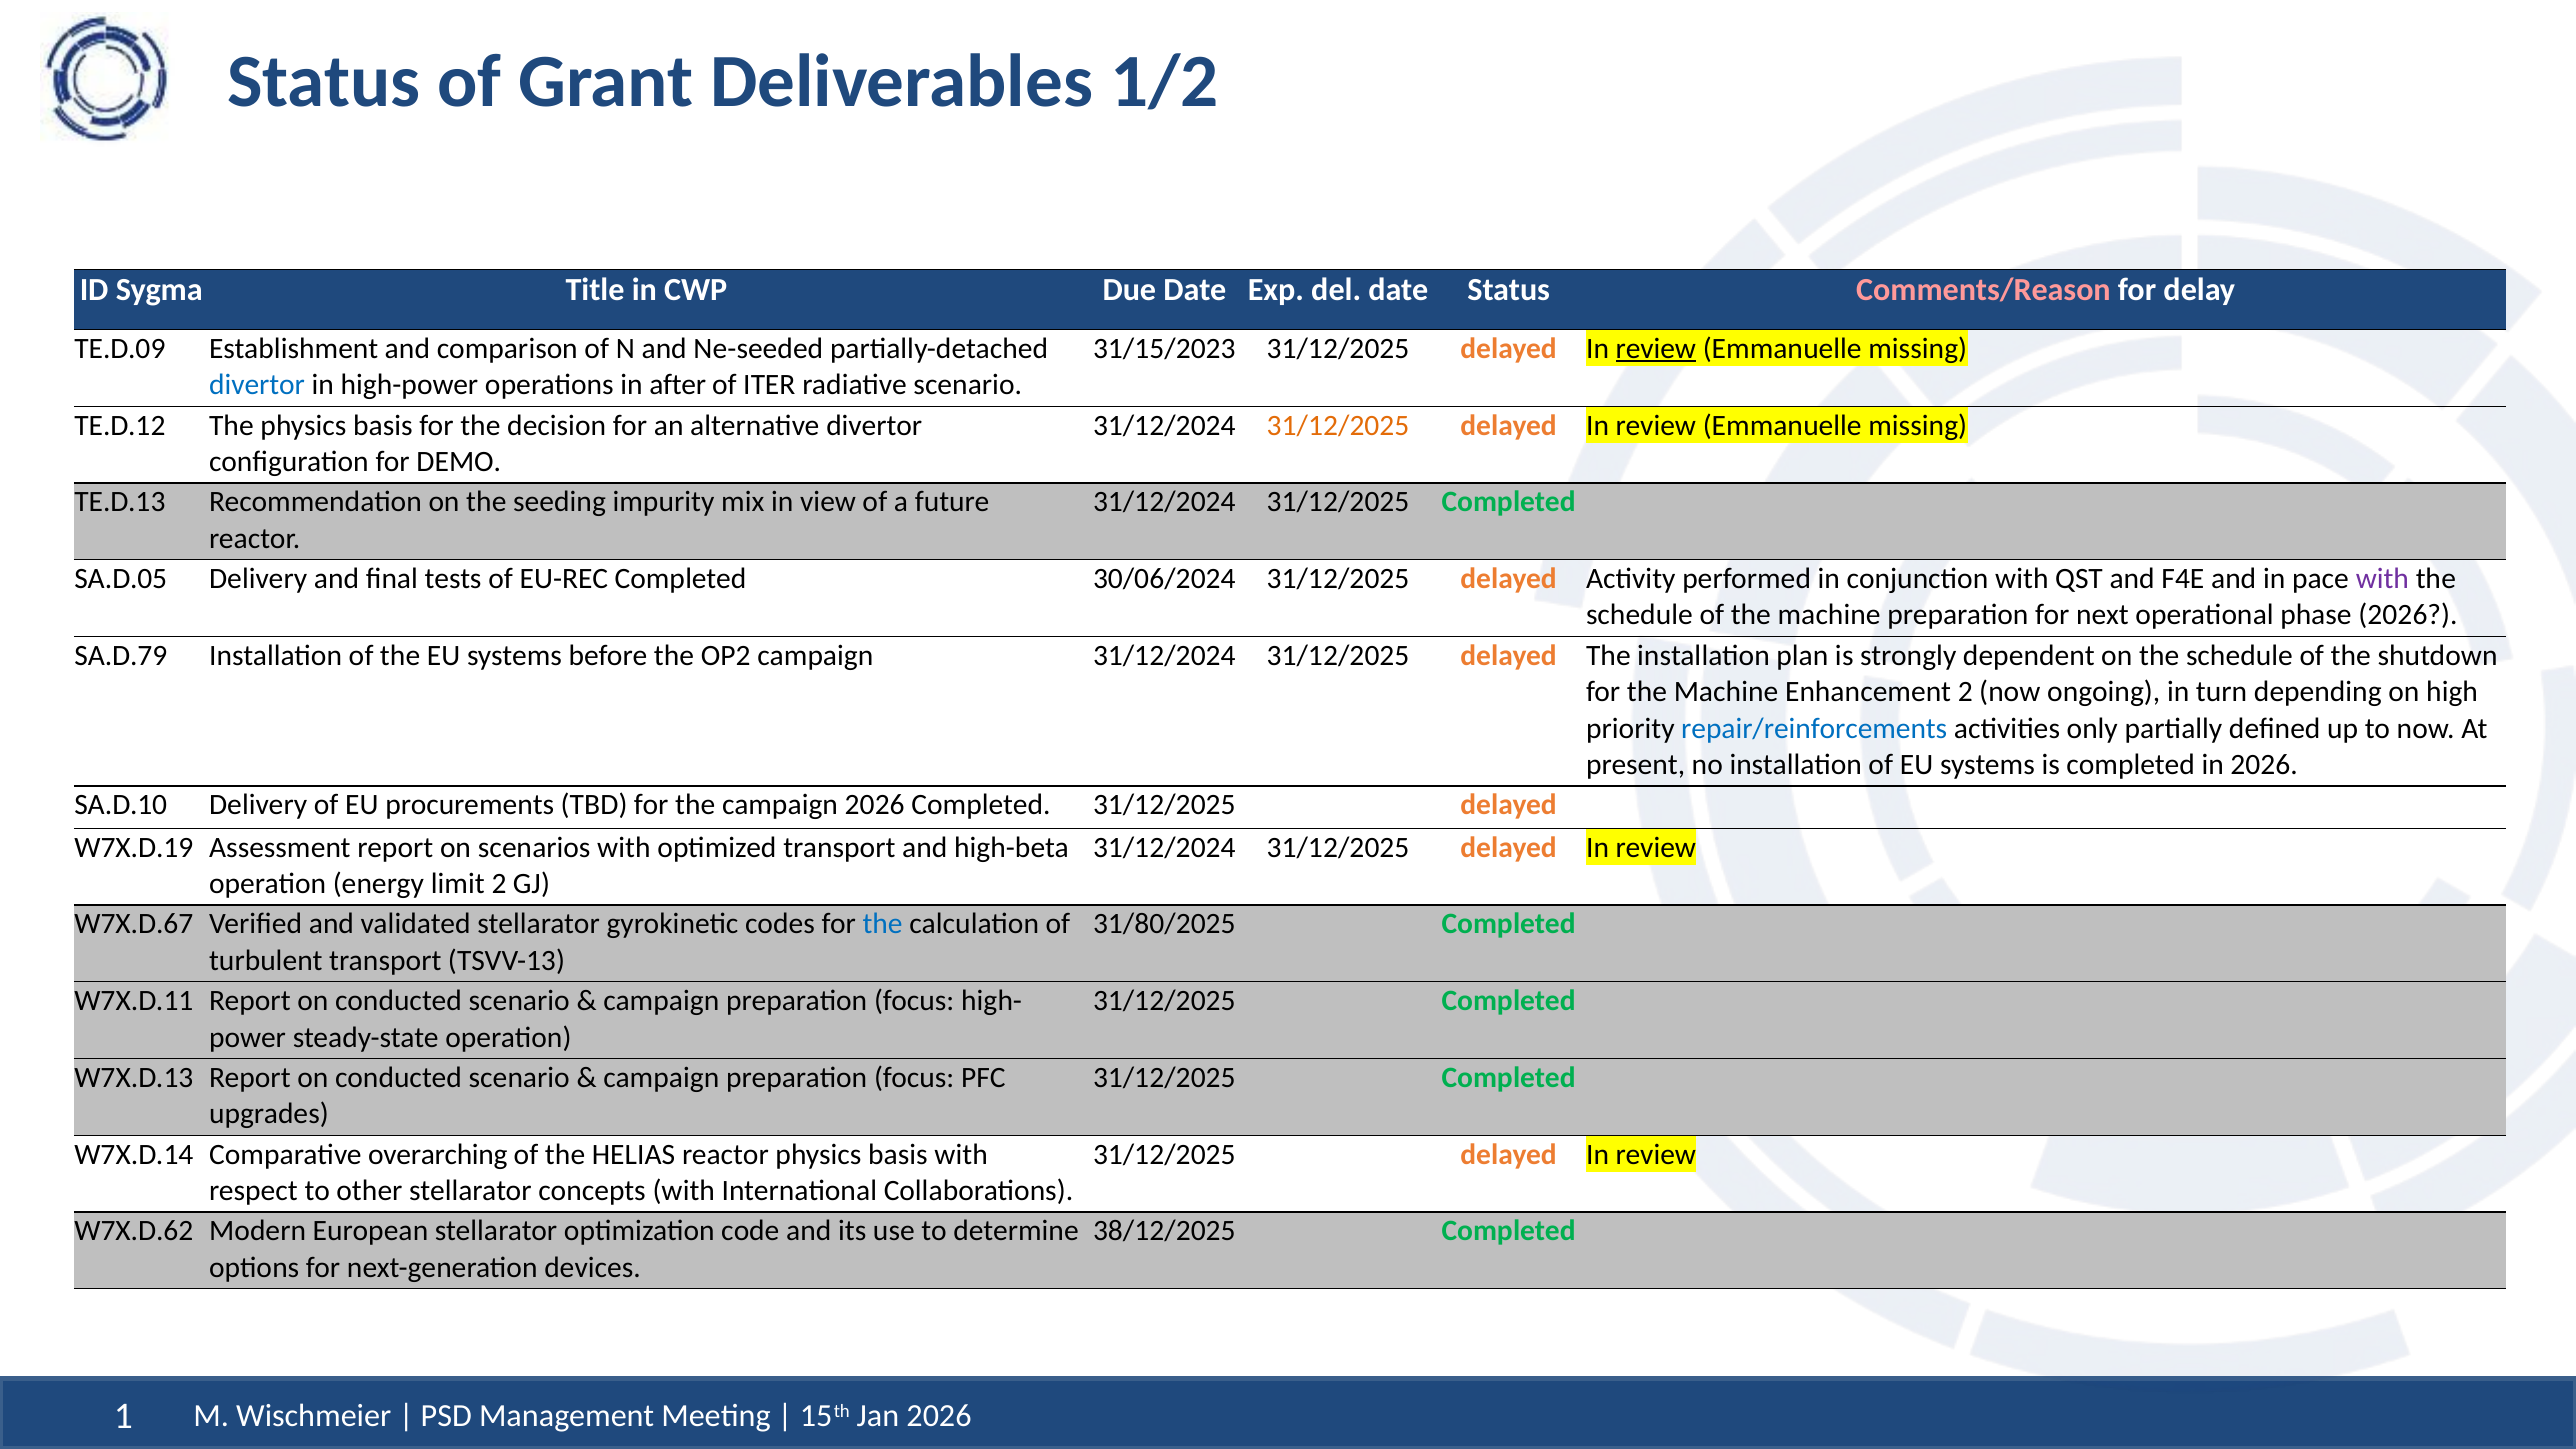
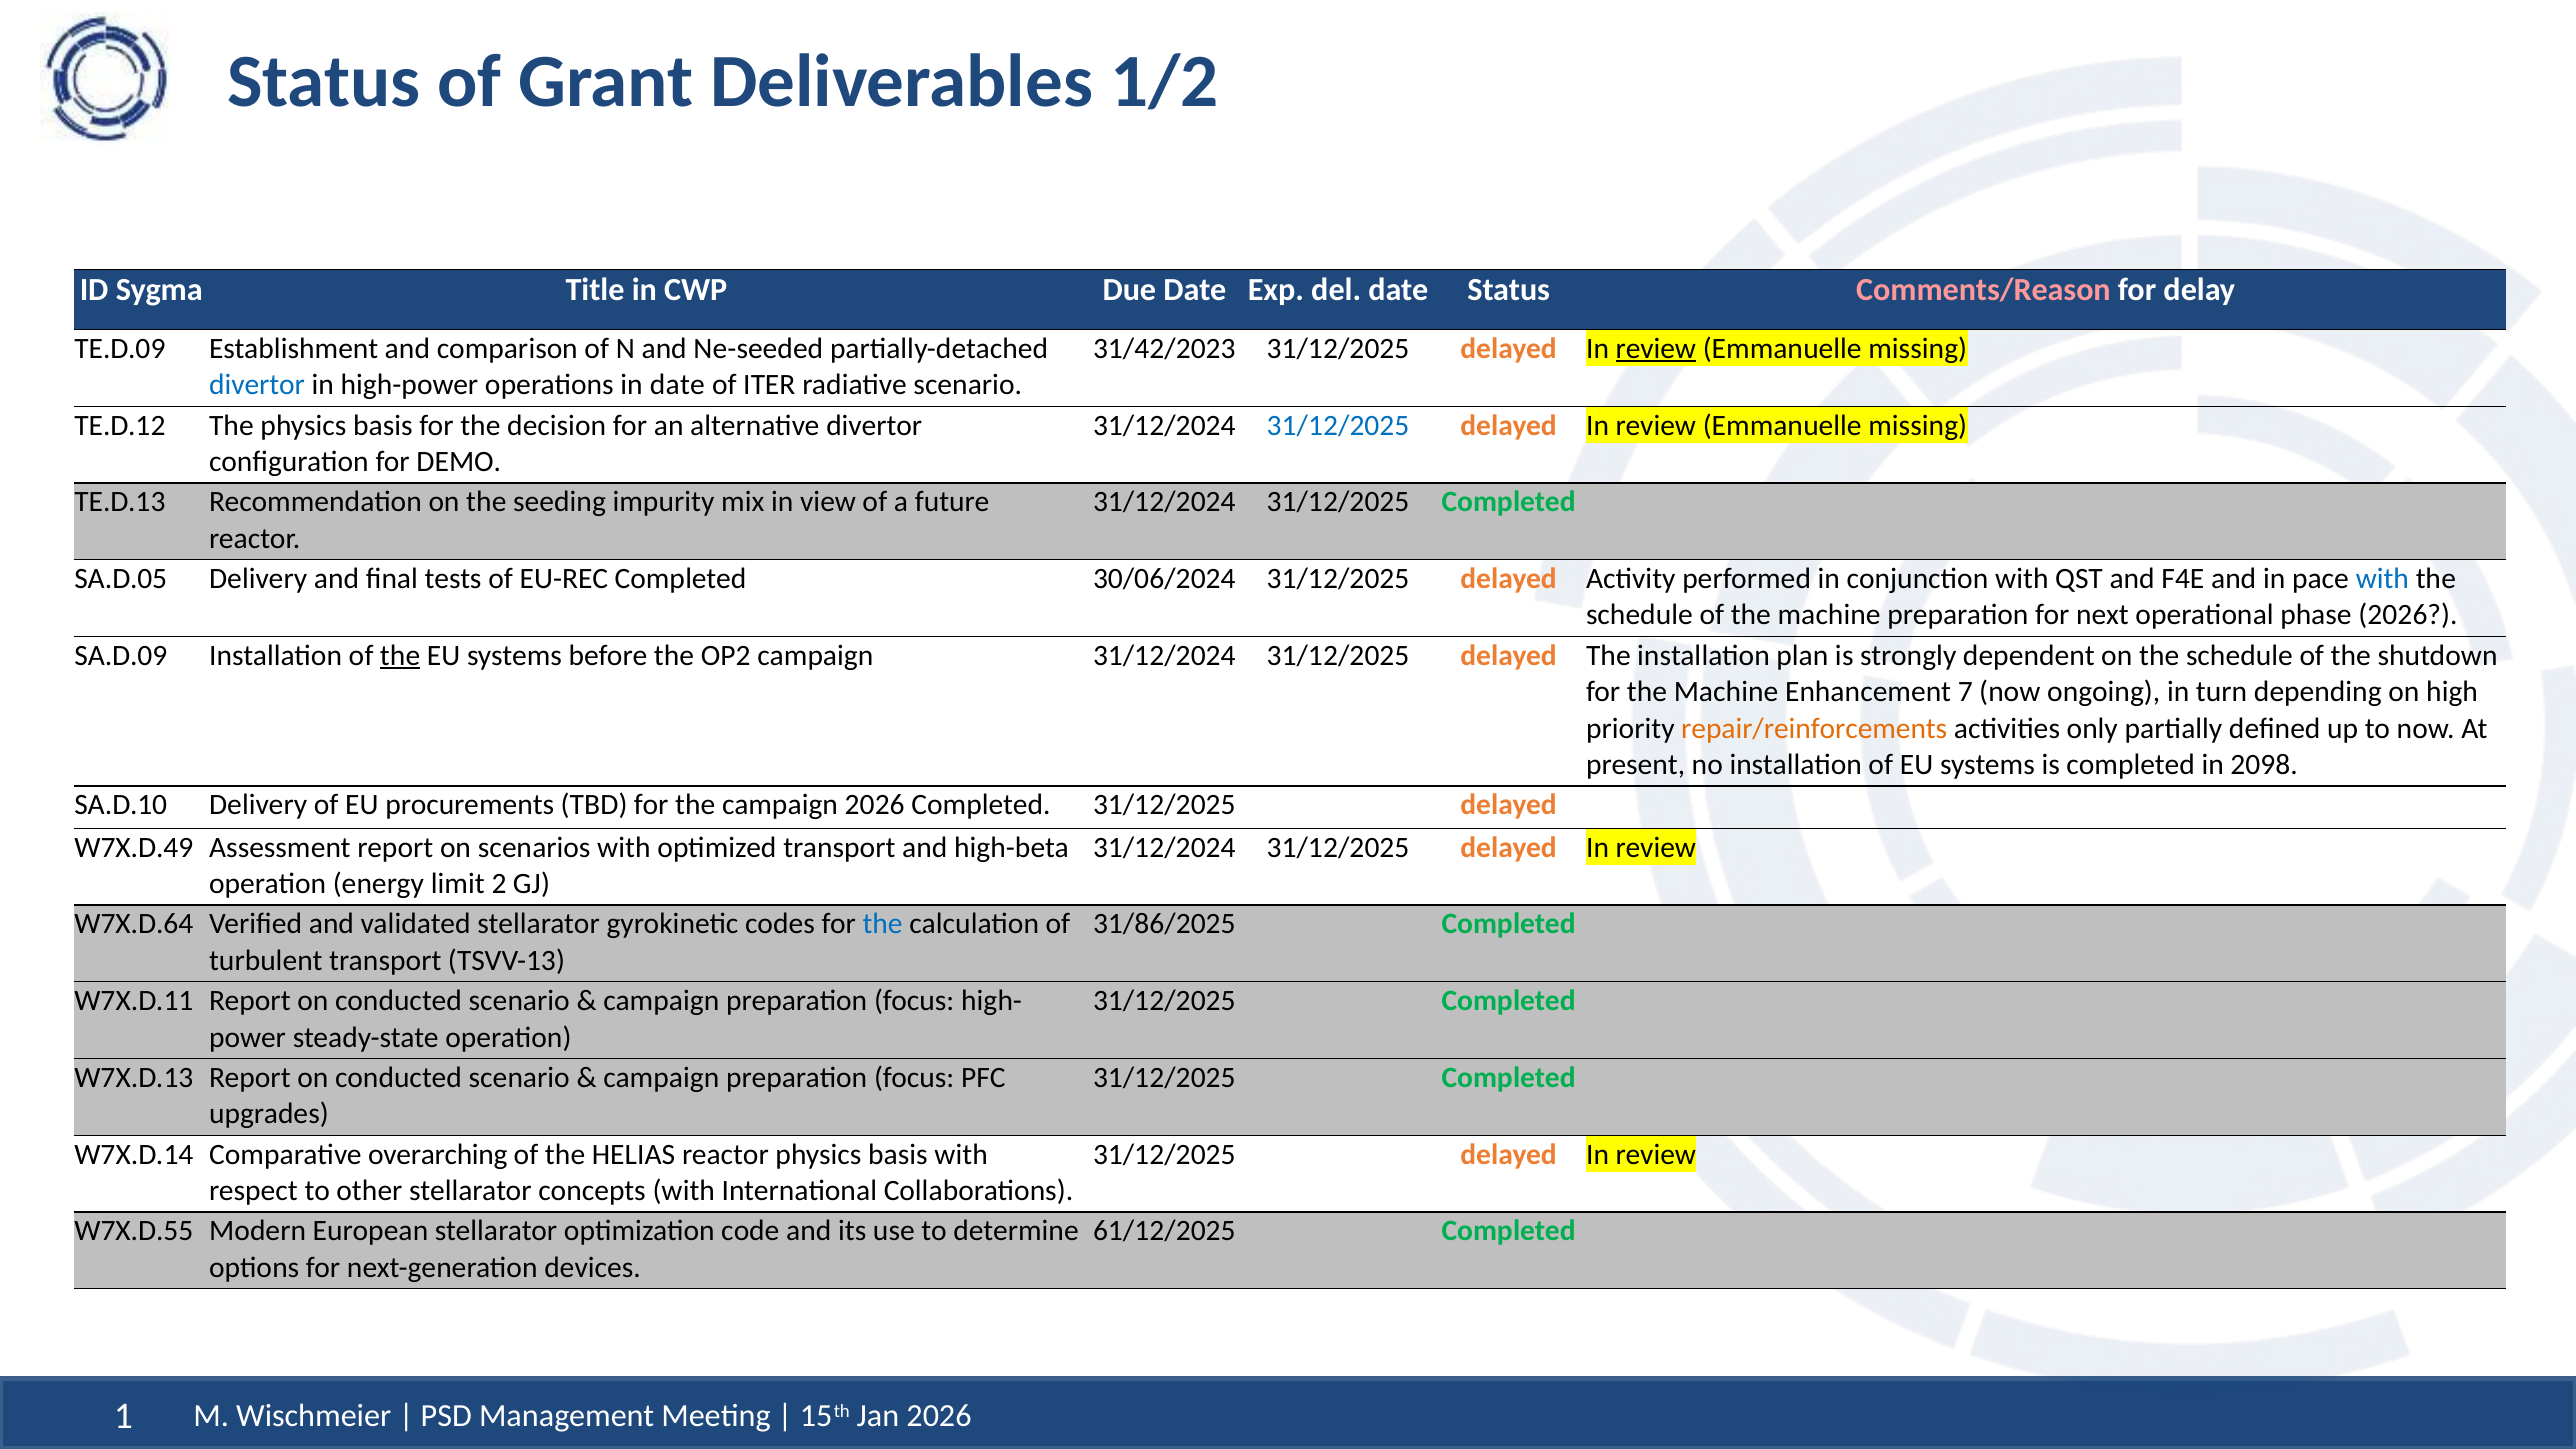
31/15/2023: 31/15/2023 -> 31/42/2023 (1164, 349)
in after: after -> date (677, 385)
31/12/2025 colour: orange -> blue (1338, 425)
with colour: purple -> blue (2382, 579)
SA.D.79: SA.D.79 -> SA.D.09 (121, 656)
the underline: none -> present (400, 656)
Enhancement 2: 2 -> 7 (1965, 692)
repair/reinforcements colour: blue -> orange (1814, 728)
in 2026: 2026 -> 2098 (2264, 765)
W7X.D.19: W7X.D.19 -> W7X.D.49 (134, 847)
W7X.D.67: W7X.D.67 -> W7X.D.64 (134, 924)
31/80/2025: 31/80/2025 -> 31/86/2025 (1164, 924)
W7X.D.62: W7X.D.62 -> W7X.D.55 (134, 1231)
38/12/2025: 38/12/2025 -> 61/12/2025 (1164, 1231)
